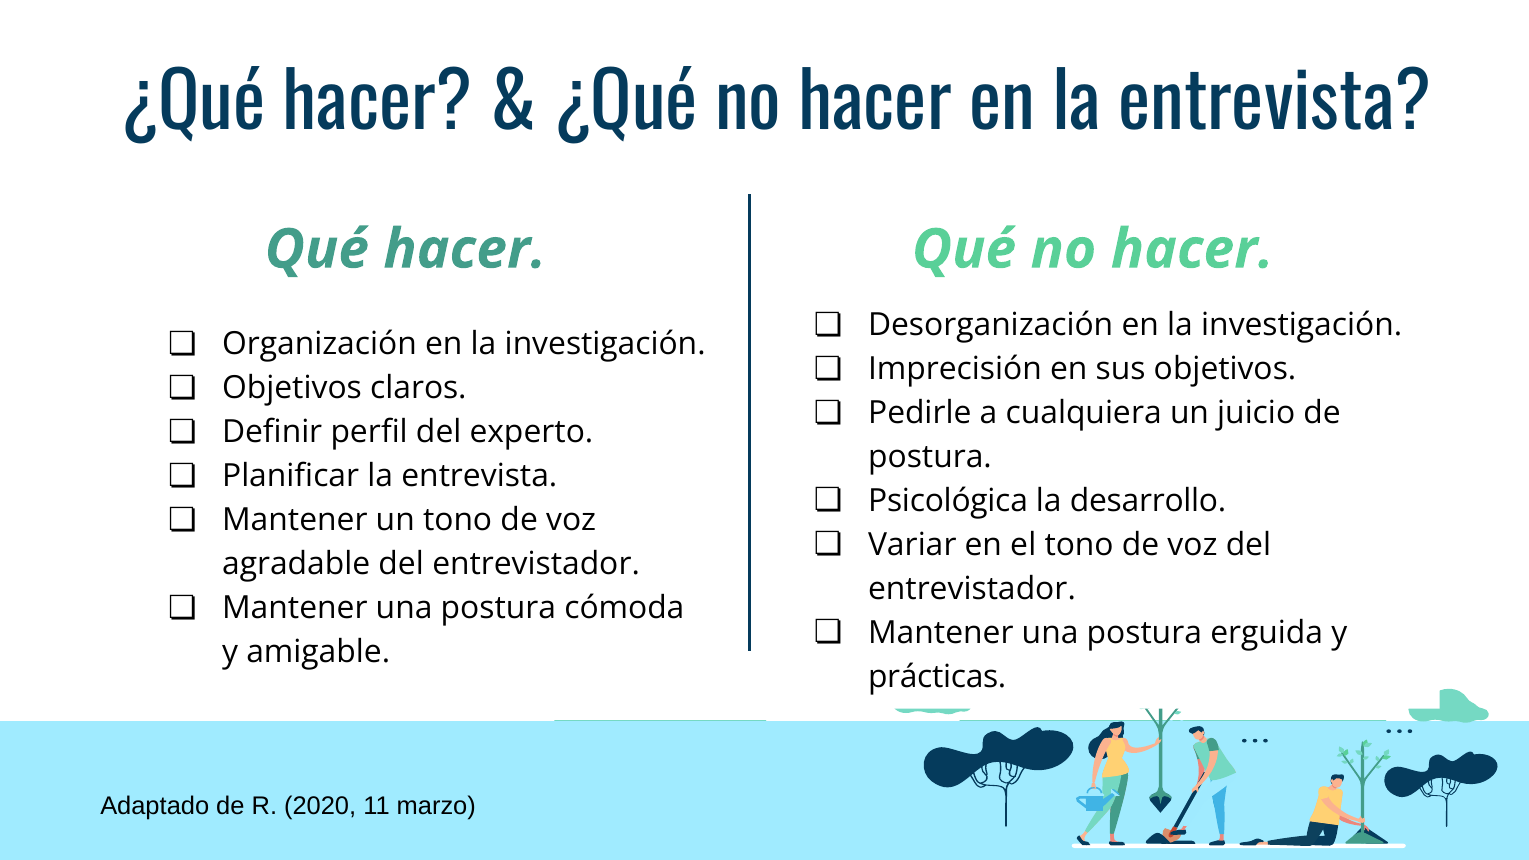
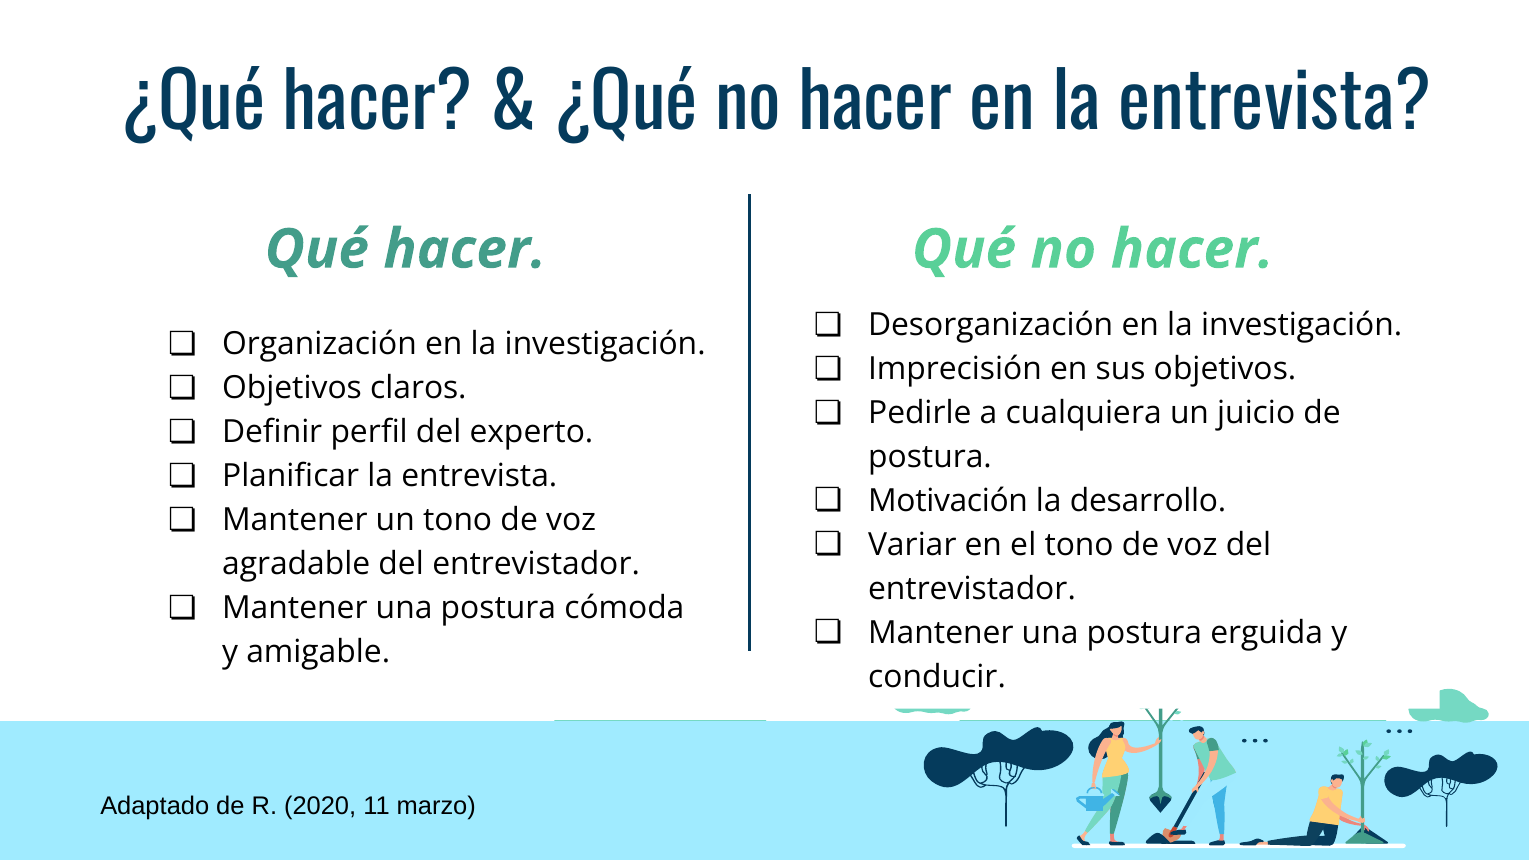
Psicológica: Psicológica -> Motivación (948, 501)
prácticas: prácticas -> conducir (937, 677)
